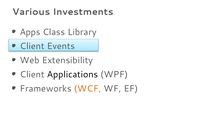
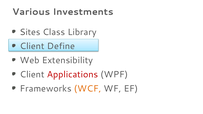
Apps: Apps -> Sites (30, 32)
Events: Events -> Define (61, 46)
Applications colour: black -> red (72, 75)
